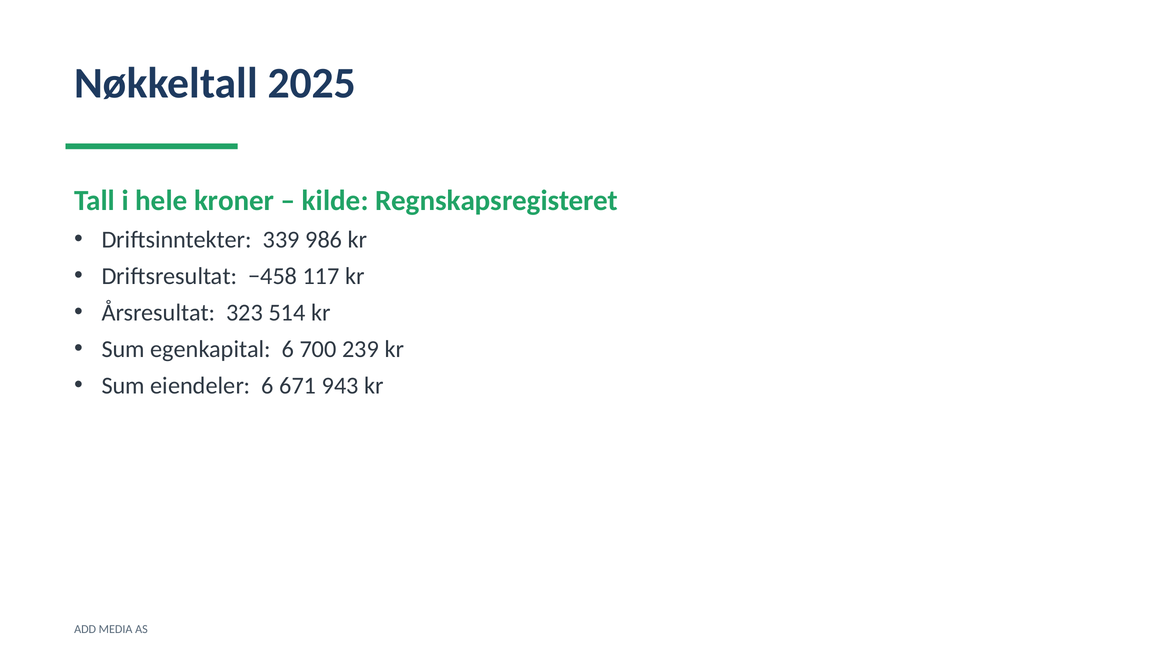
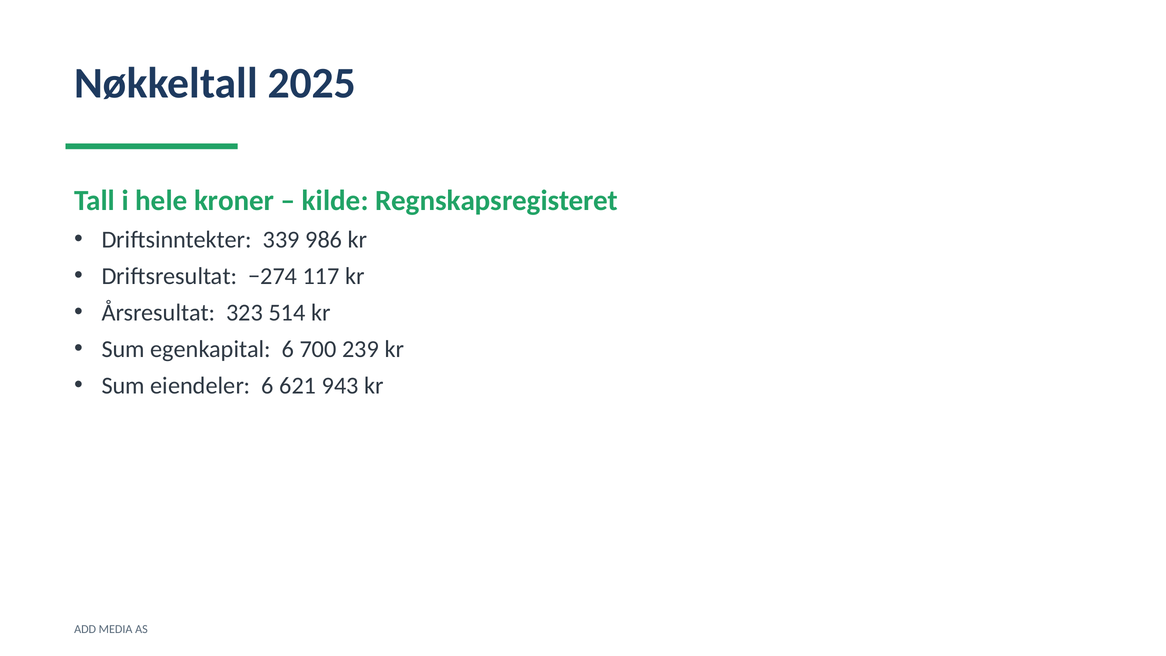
−458: −458 -> −274 (273, 276)
671: 671 -> 621 (298, 386)
